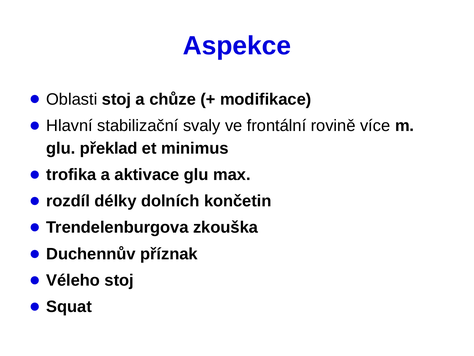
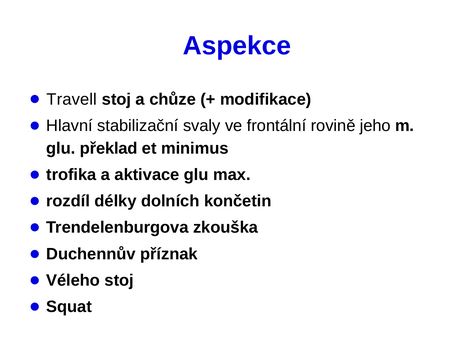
Oblasti: Oblasti -> Travell (72, 99)
více: více -> jeho (375, 126)
